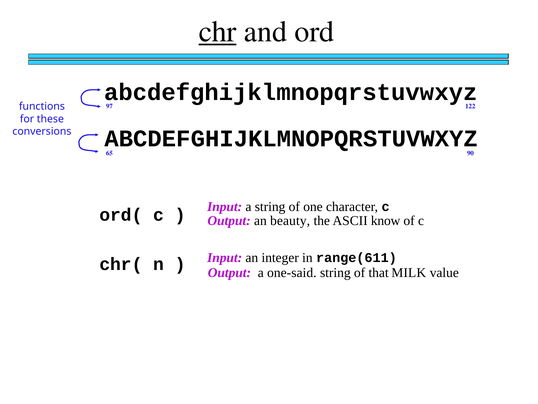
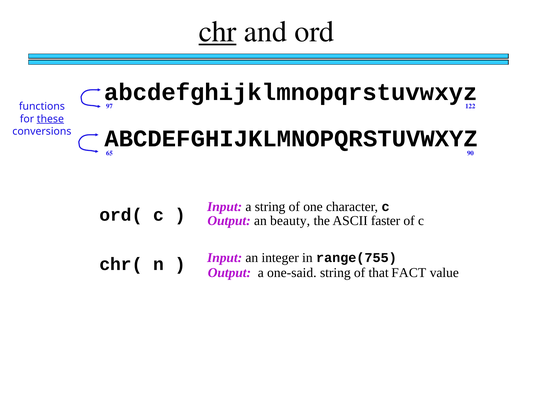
these underline: none -> present (50, 119)
know: know -> faster (386, 221)
range(611: range(611 -> range(755 (356, 257)
MILK: MILK -> FACT (409, 273)
